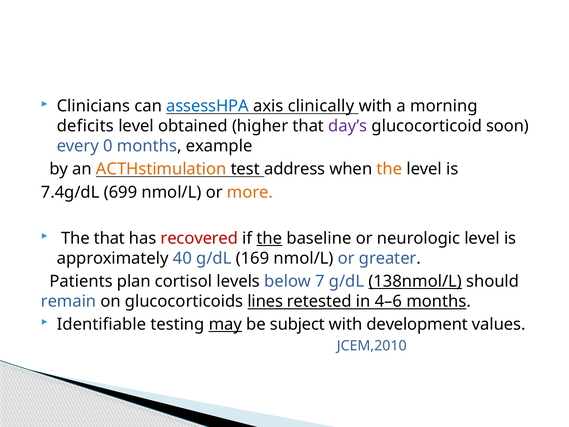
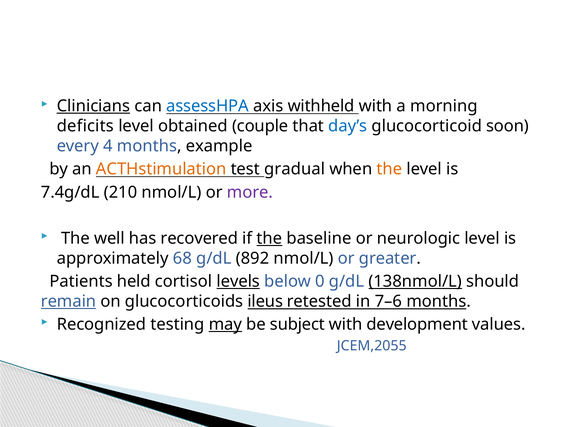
Clinicians underline: none -> present (93, 106)
clinically: clinically -> withheld (321, 106)
higher: higher -> couple (260, 126)
day’s colour: purple -> blue (348, 126)
0: 0 -> 4 (108, 146)
address: address -> gradual (295, 169)
699: 699 -> 210 (121, 192)
more colour: orange -> purple (250, 192)
The that: that -> well (109, 238)
recovered colour: red -> black (199, 238)
40: 40 -> 68 (182, 258)
169: 169 -> 892 (253, 258)
plan: plan -> held (134, 281)
levels underline: none -> present (238, 281)
7: 7 -> 0 (320, 281)
remain underline: none -> present (69, 301)
lines: lines -> ileus (265, 301)
4–6: 4–6 -> 7–6 (388, 301)
Identifiable: Identifiable -> Recognized (101, 324)
JCEM,2010: JCEM,2010 -> JCEM,2055 (372, 346)
